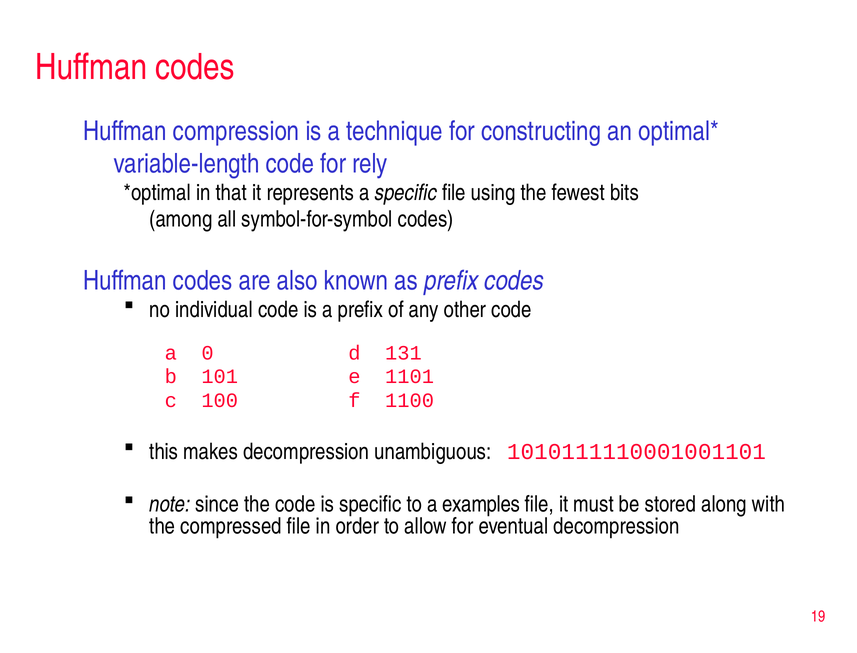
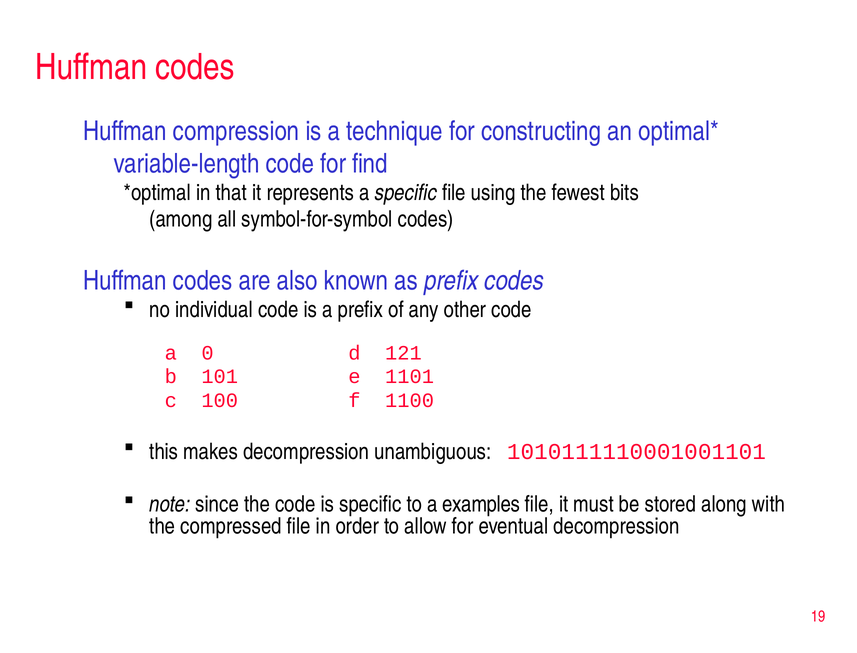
rely: rely -> find (370, 164)
131: 131 -> 121 (403, 353)
